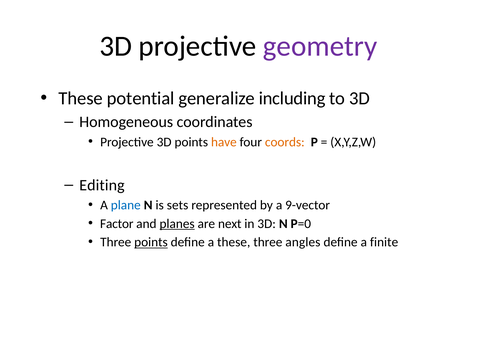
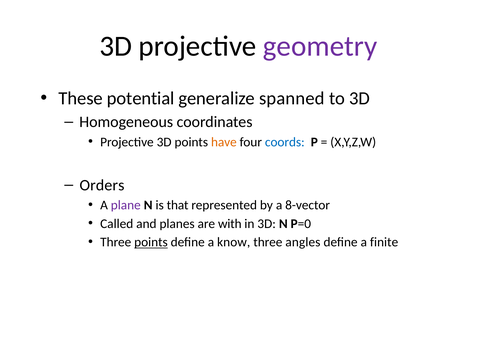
including: including -> spanned (292, 98)
coords colour: orange -> blue (285, 142)
Editing: Editing -> Orders (102, 185)
plane colour: blue -> purple (126, 205)
sets: sets -> that (178, 205)
9-vector: 9-vector -> 8-vector (308, 205)
Factor: Factor -> Called (117, 224)
planes underline: present -> none (177, 224)
next: next -> with (230, 224)
a these: these -> know (234, 242)
